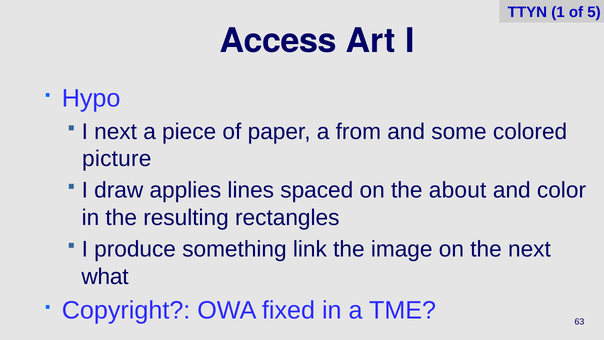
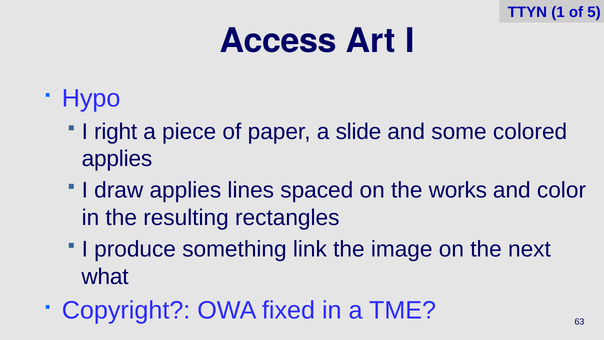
I next: next -> right (116, 131)
from: from -> slide (358, 131)
picture: picture -> applies (117, 159)
about: about -> works (458, 190)
